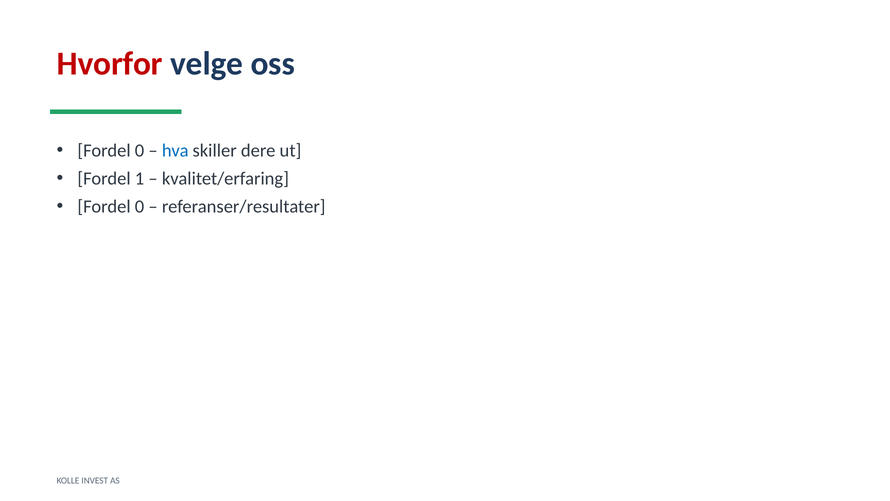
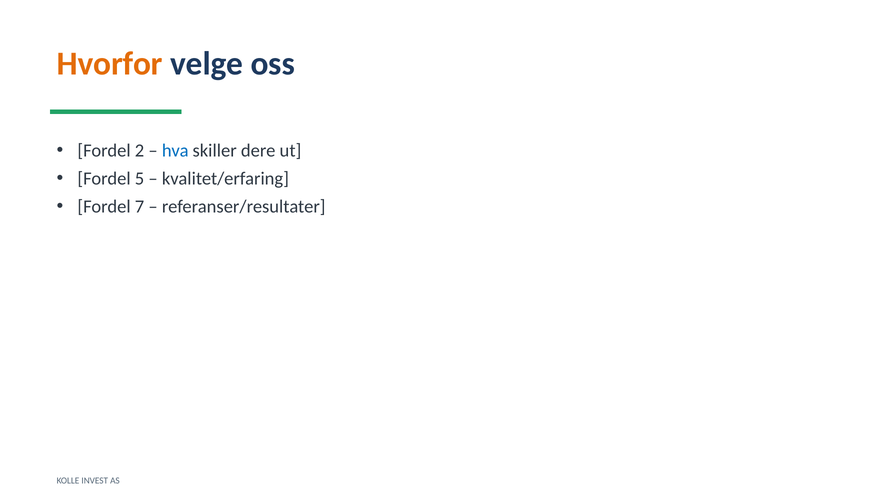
Hvorfor colour: red -> orange (110, 64)
0: 0 -> 2 (140, 151)
1: 1 -> 5 (140, 179)
0: 0 -> 7 (140, 206)
